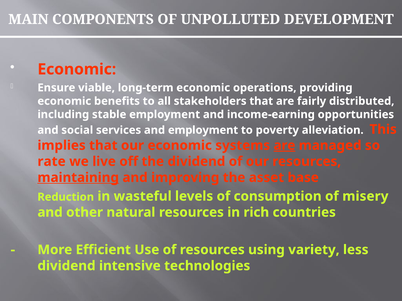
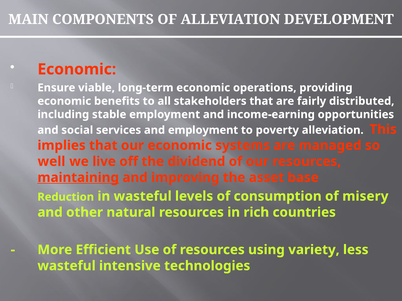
OF UNPOLLUTED: UNPOLLUTED -> ALLEVIATION (230, 19)
are underline: present -> none (284, 146)
rate: rate -> well (52, 162)
dividend: dividend -> wasteful (66, 266)
